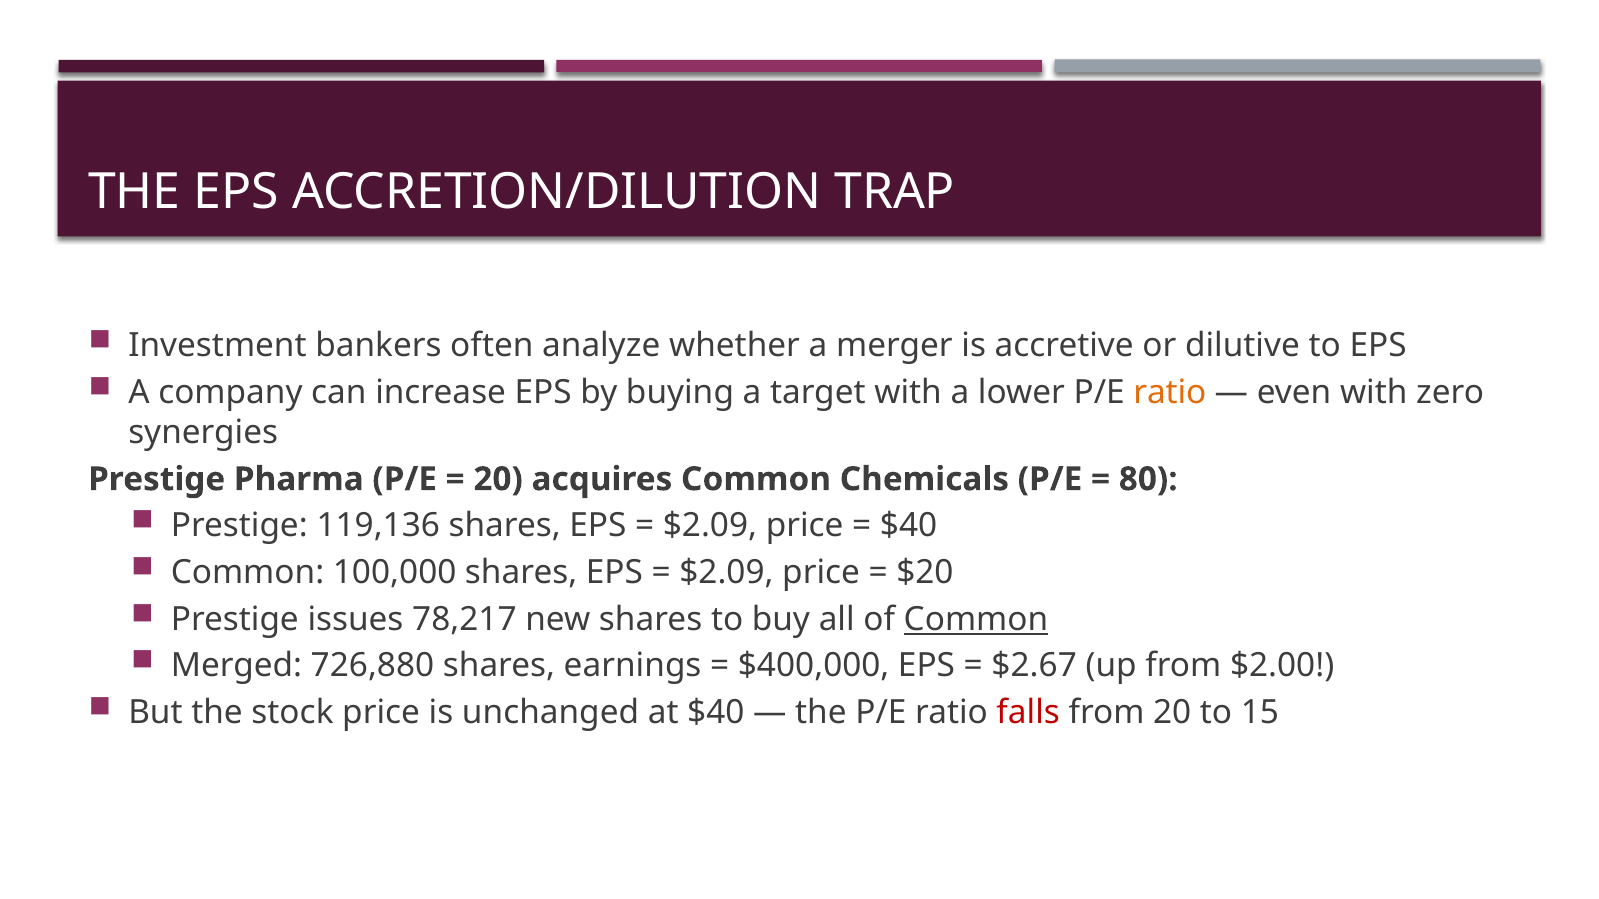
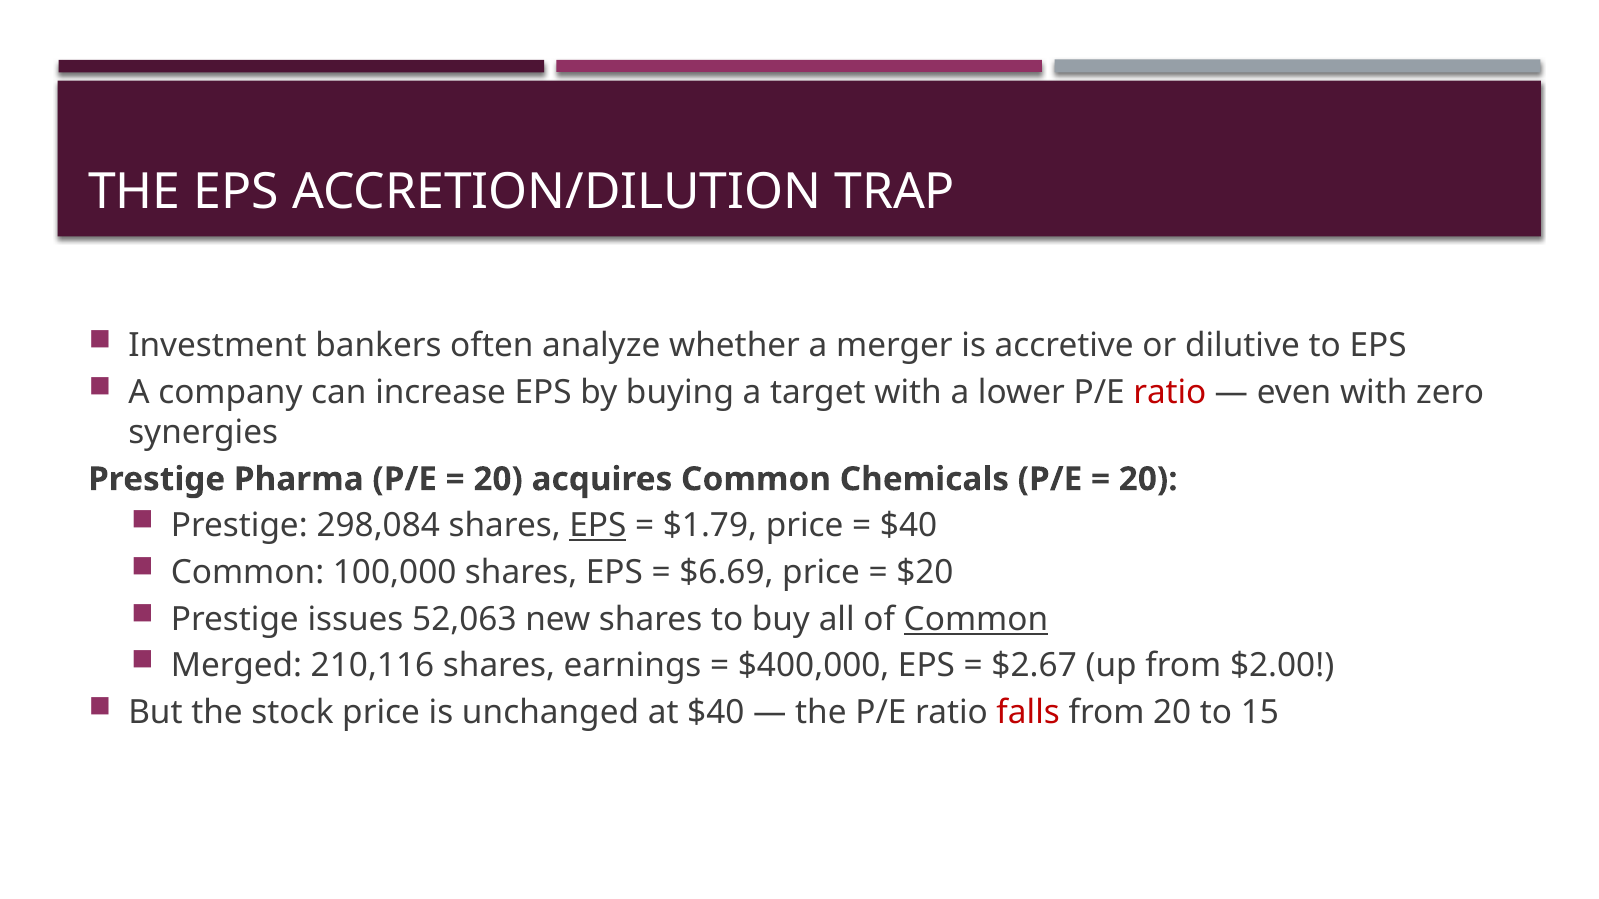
ratio colour: orange -> red (1170, 393)
80: 80 -> 20 (1148, 479)
119,136: 119,136 -> 298,084 (378, 526)
EPS underline: none -> present (598, 526)
$2.09: $2.09 -> $1.79 (710, 526)
$2.09: $2.09 -> $6.69 (726, 573)
78,217: 78,217 -> 52,063 (464, 620)
726,880: 726,880 -> 210,116 (372, 666)
